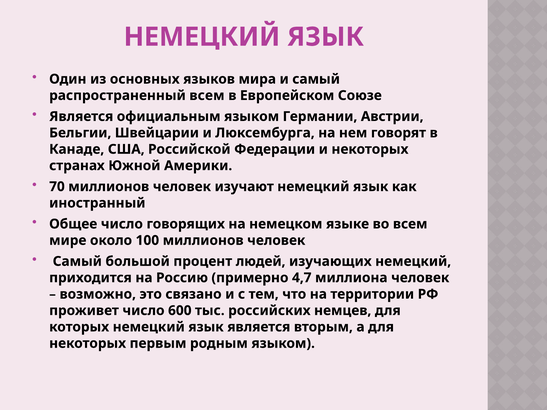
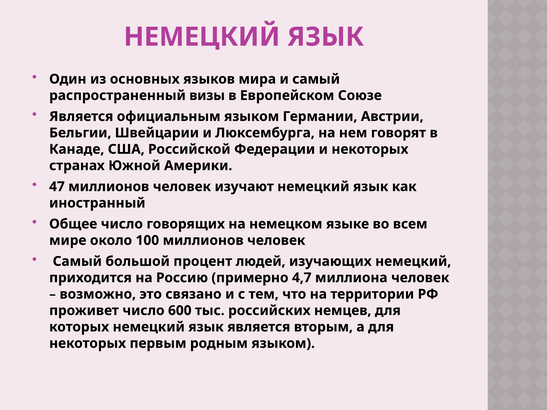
распространенный всем: всем -> визы (207, 96)
70: 70 -> 47 (57, 187)
